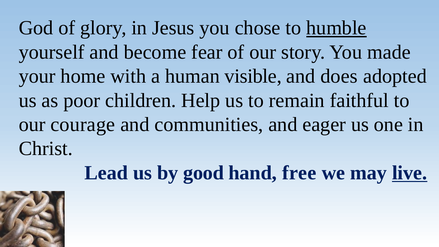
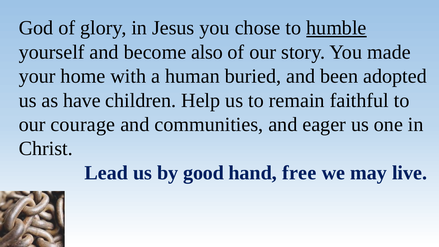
fear: fear -> also (207, 52)
visible: visible -> buried (253, 76)
does: does -> been (339, 76)
poor: poor -> have (82, 100)
live underline: present -> none (410, 173)
